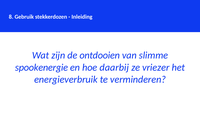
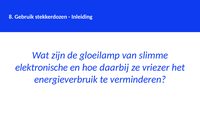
ontdooien: ontdooien -> gloeilamp (100, 55)
spookenergie: spookenergie -> elektronische (42, 67)
